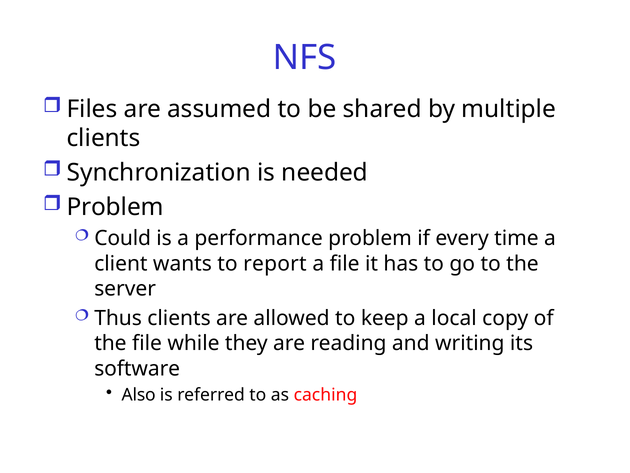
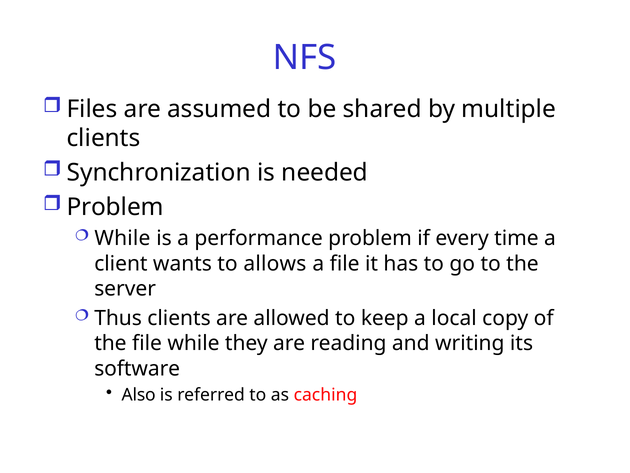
Could: Could -> While (122, 238)
report: report -> allows (275, 263)
